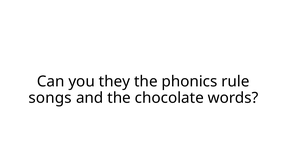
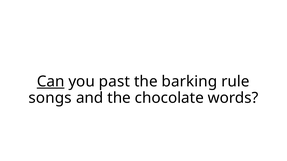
Can underline: none -> present (51, 82)
they: they -> past (114, 82)
phonics: phonics -> barking (189, 82)
